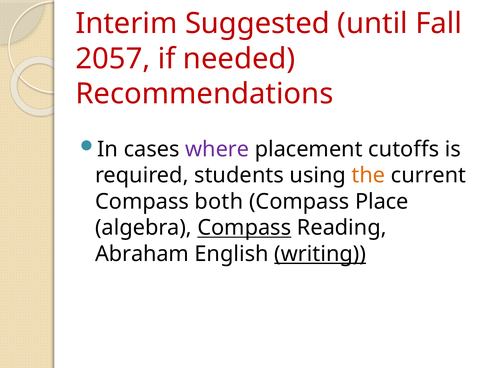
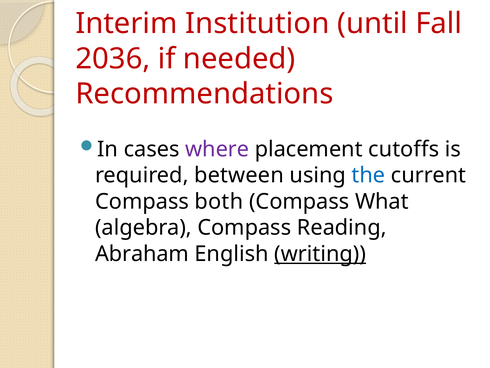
Suggested: Suggested -> Institution (257, 24)
2057: 2057 -> 2036 (113, 59)
students: students -> between (239, 175)
the colour: orange -> blue (368, 175)
Place: Place -> What (382, 201)
Compass underline: present -> none (244, 227)
